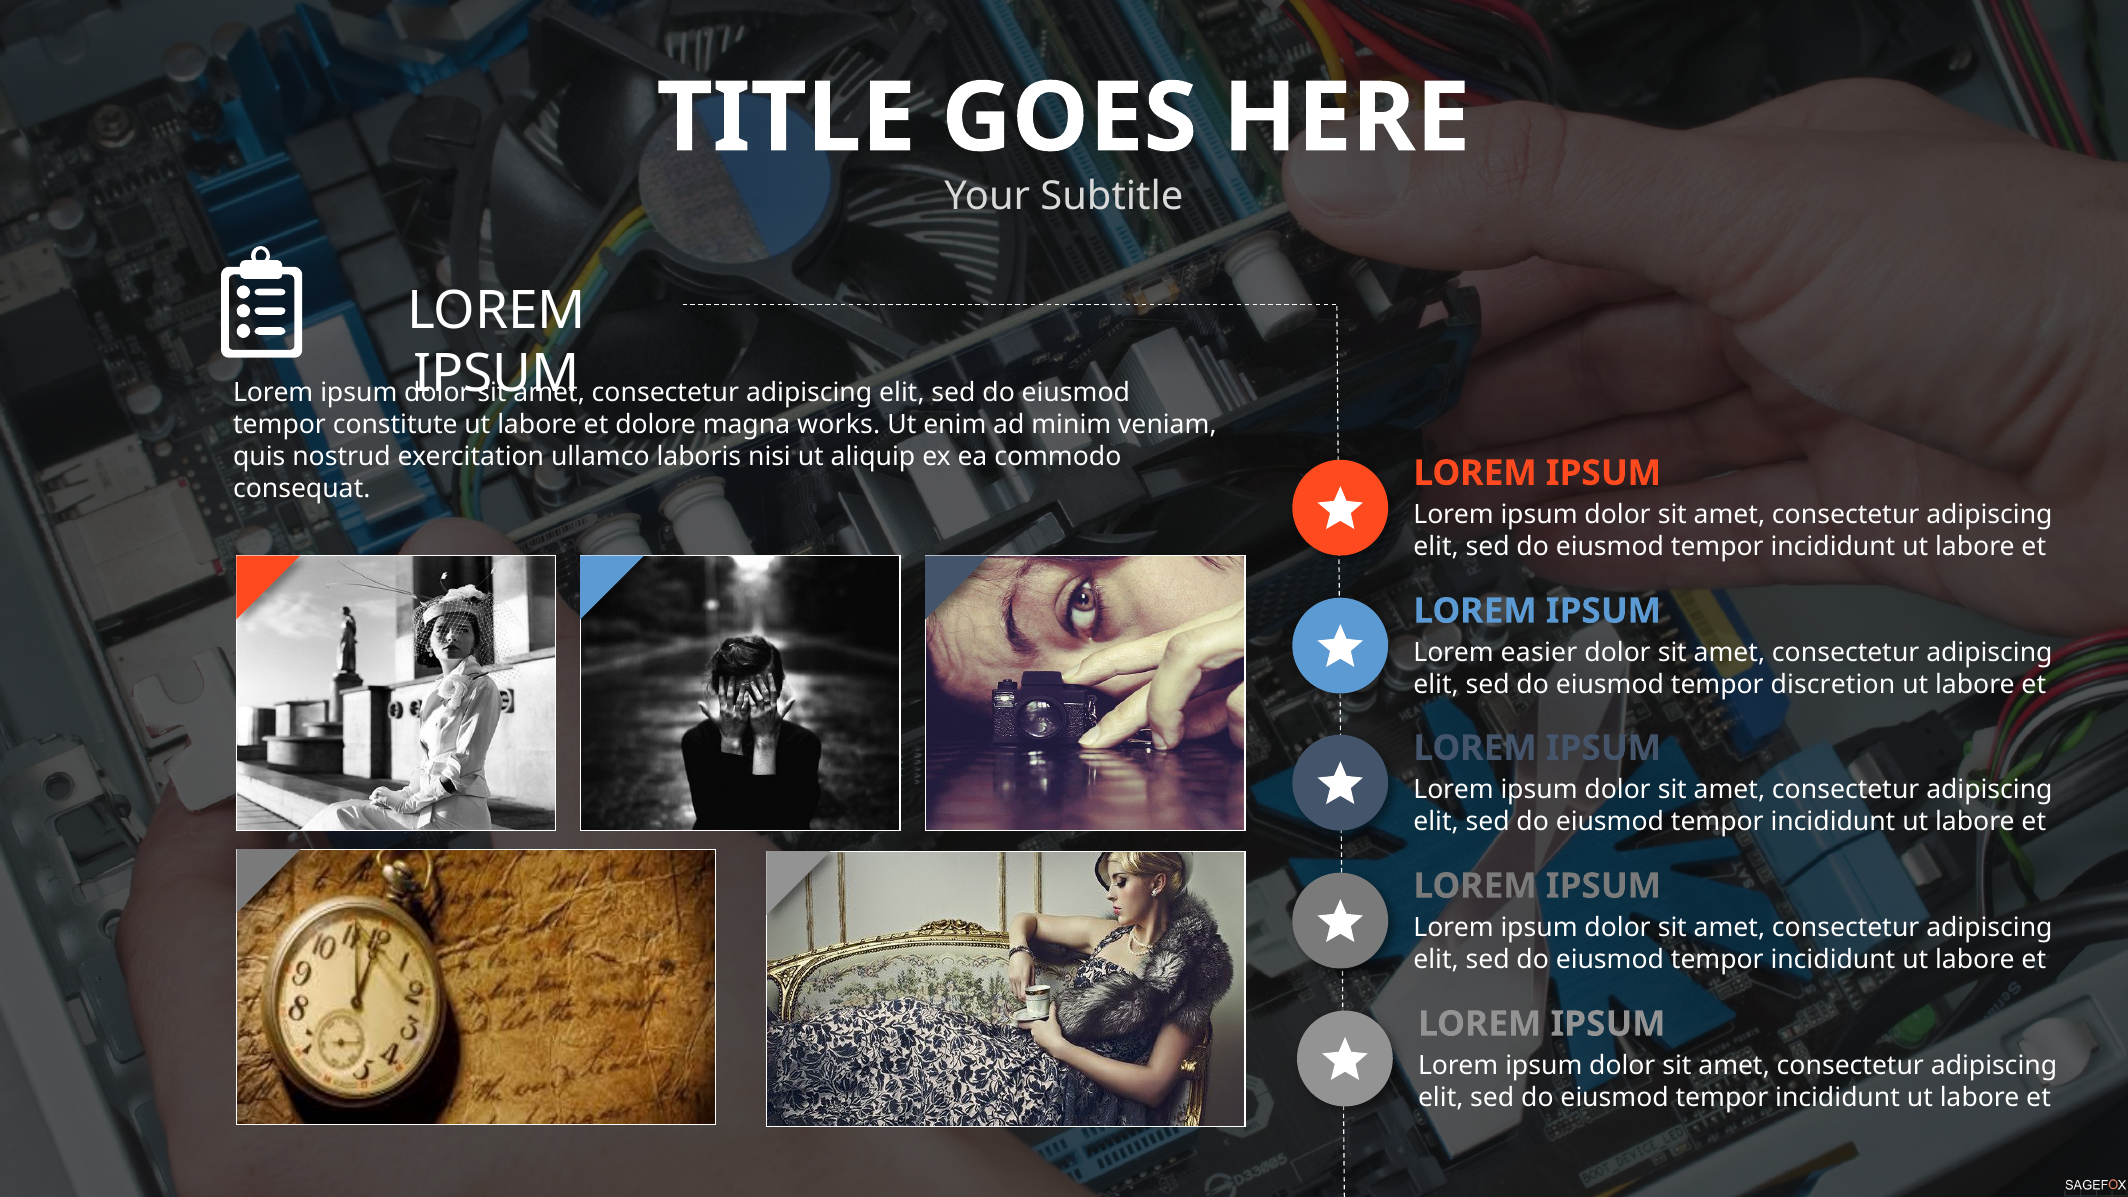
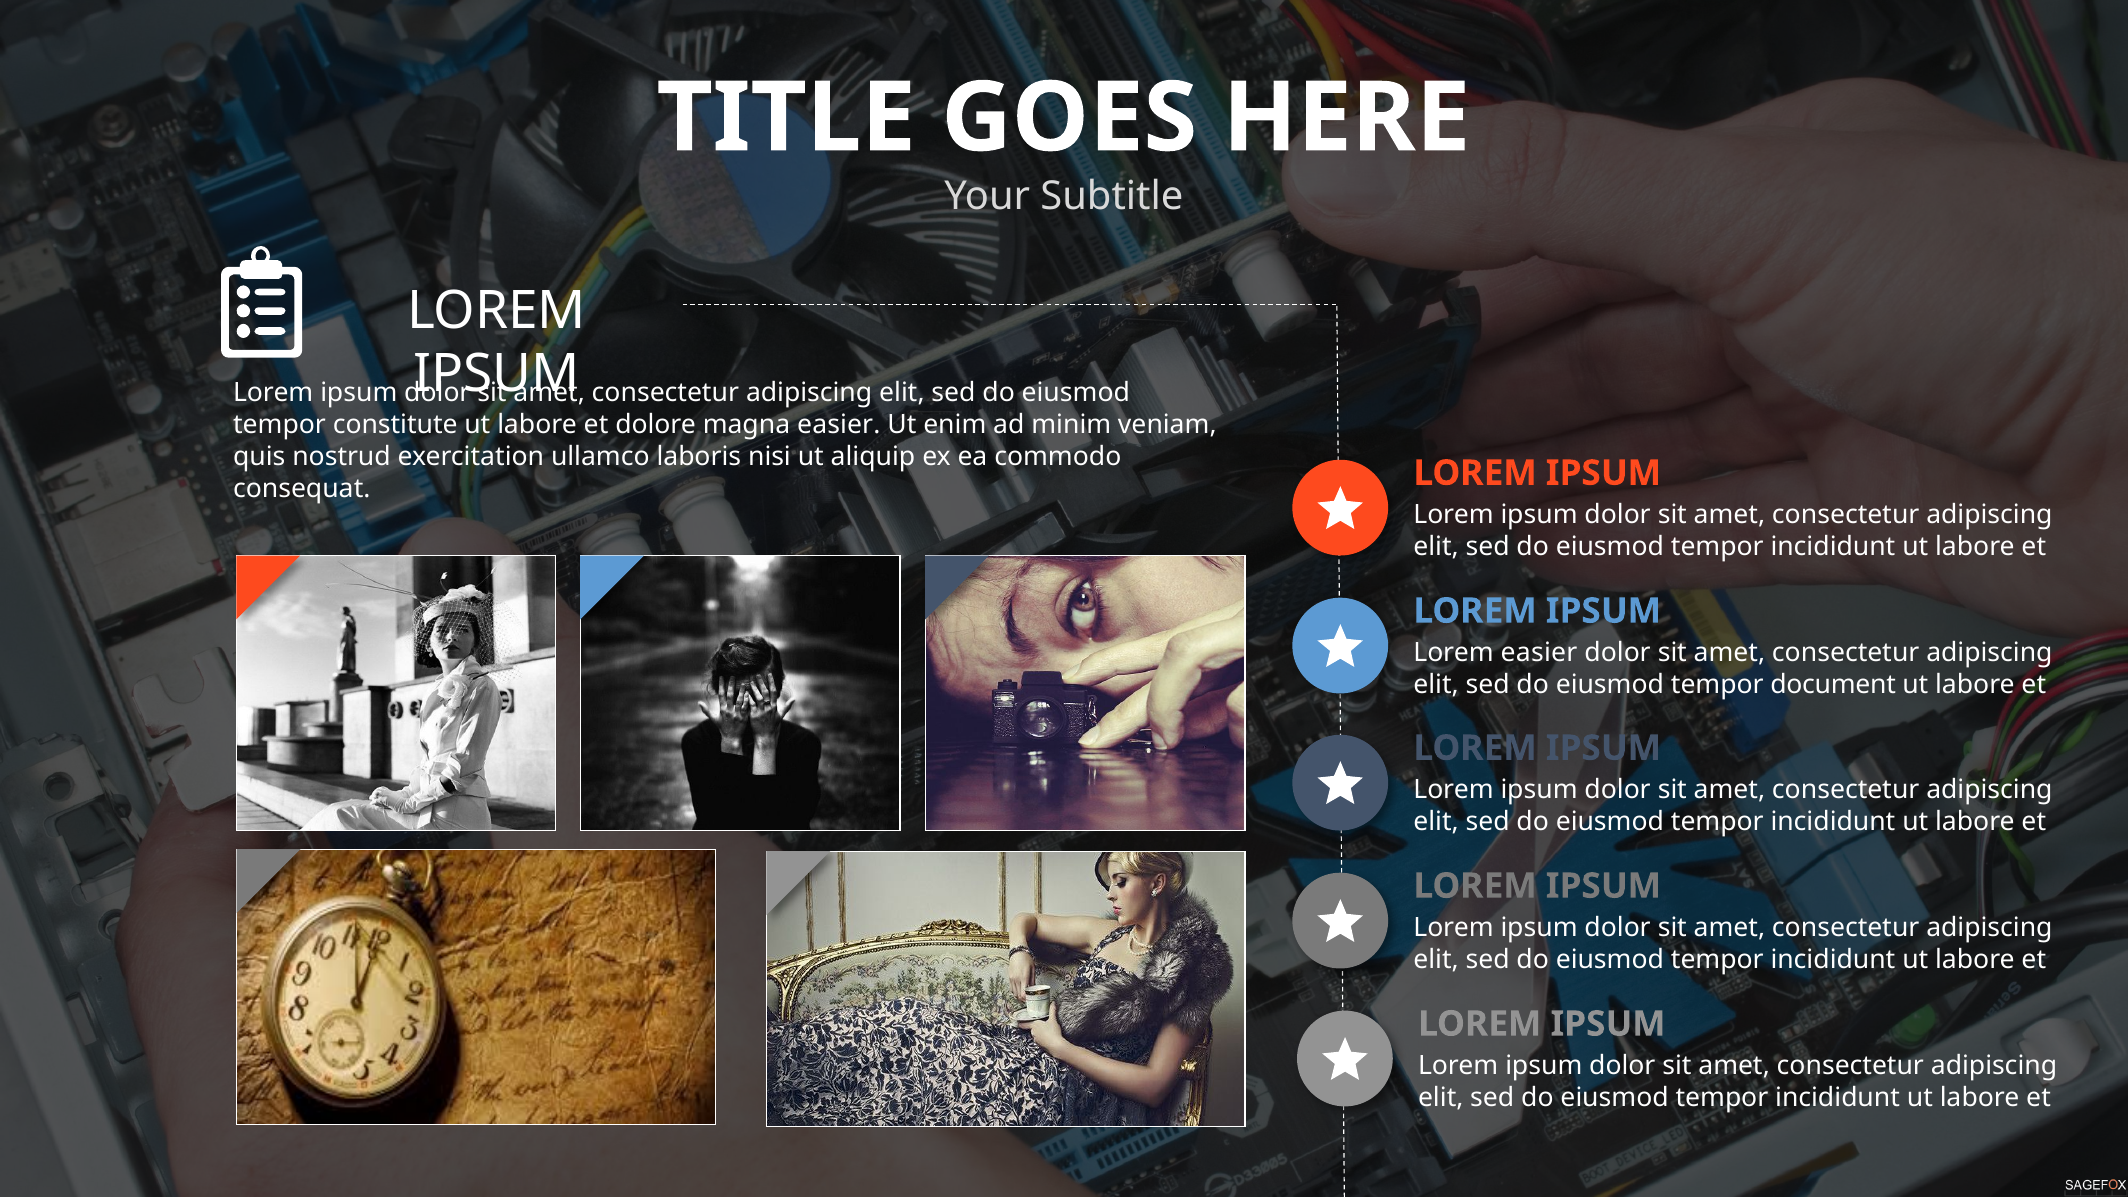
magna works: works -> easier (839, 425)
discretion: discretion -> document (1833, 685)
